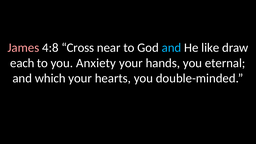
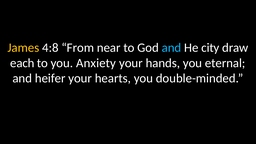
James colour: pink -> yellow (23, 48)
Cross: Cross -> From (78, 48)
like: like -> city (210, 48)
which: which -> heifer (50, 78)
